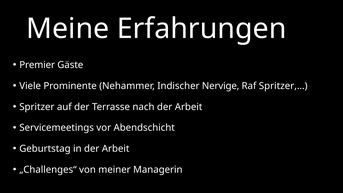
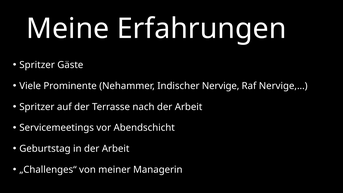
Premier: Premier -> Spritzer (37, 65)
Spritzer,…: Spritzer,… -> Nervige,… (283, 86)
